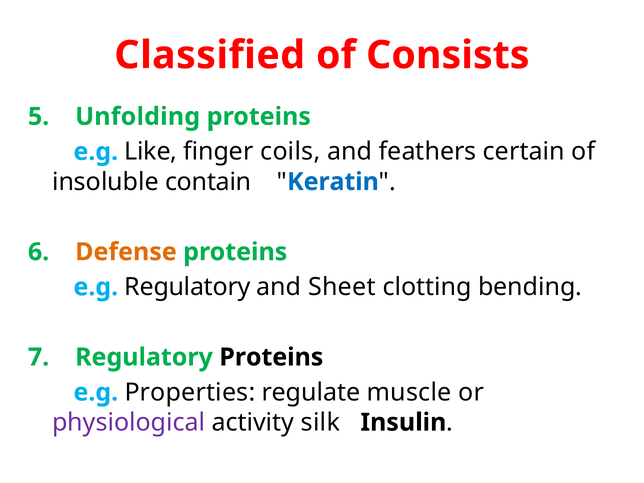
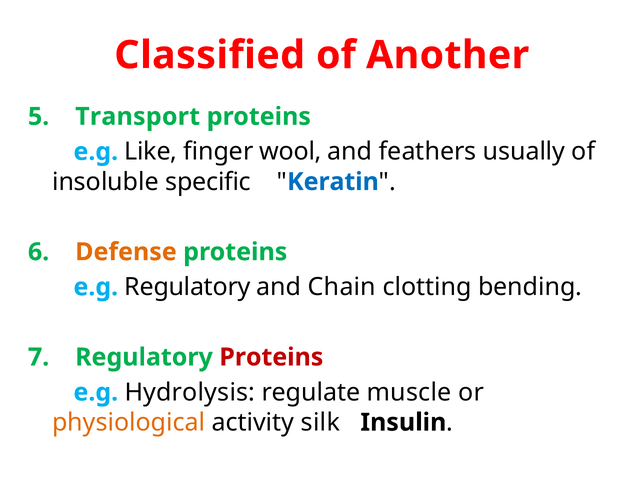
Consists: Consists -> Another (448, 55)
Unfolding: Unfolding -> Transport (138, 117)
coils: coils -> wool (291, 152)
certain: certain -> usually (524, 152)
contain: contain -> specific (208, 182)
Sheet: Sheet -> Chain (342, 287)
Proteins colour: black -> red (271, 357)
Properties: Properties -> Hydrolysis (190, 392)
physiological colour: purple -> orange (129, 422)
